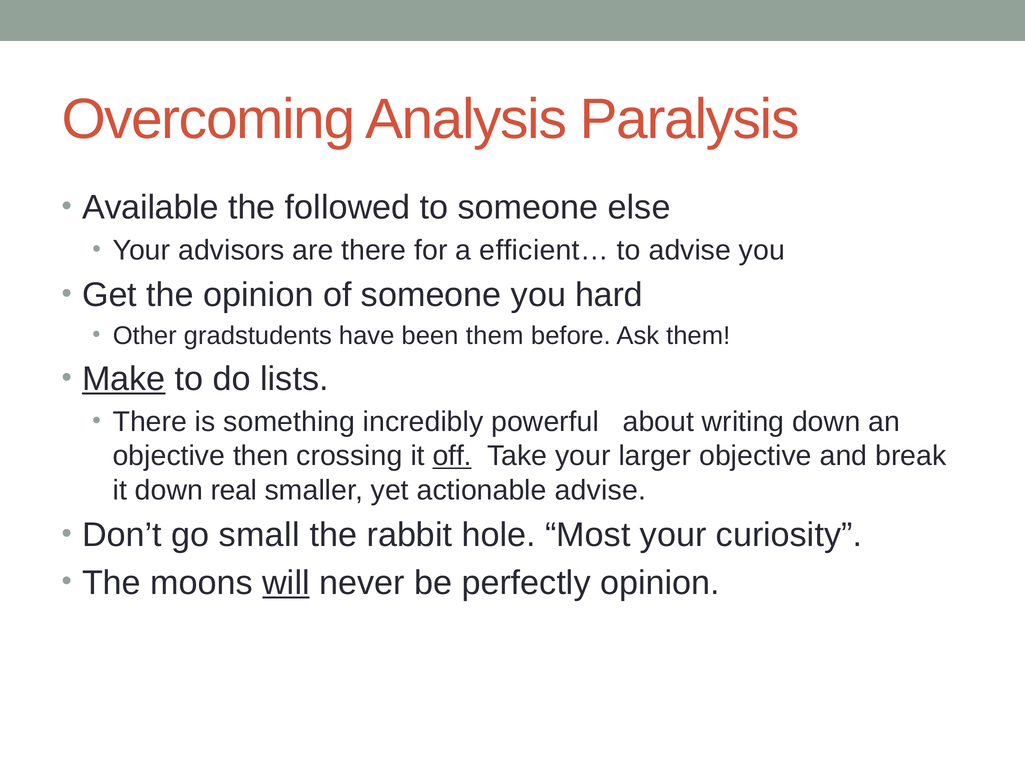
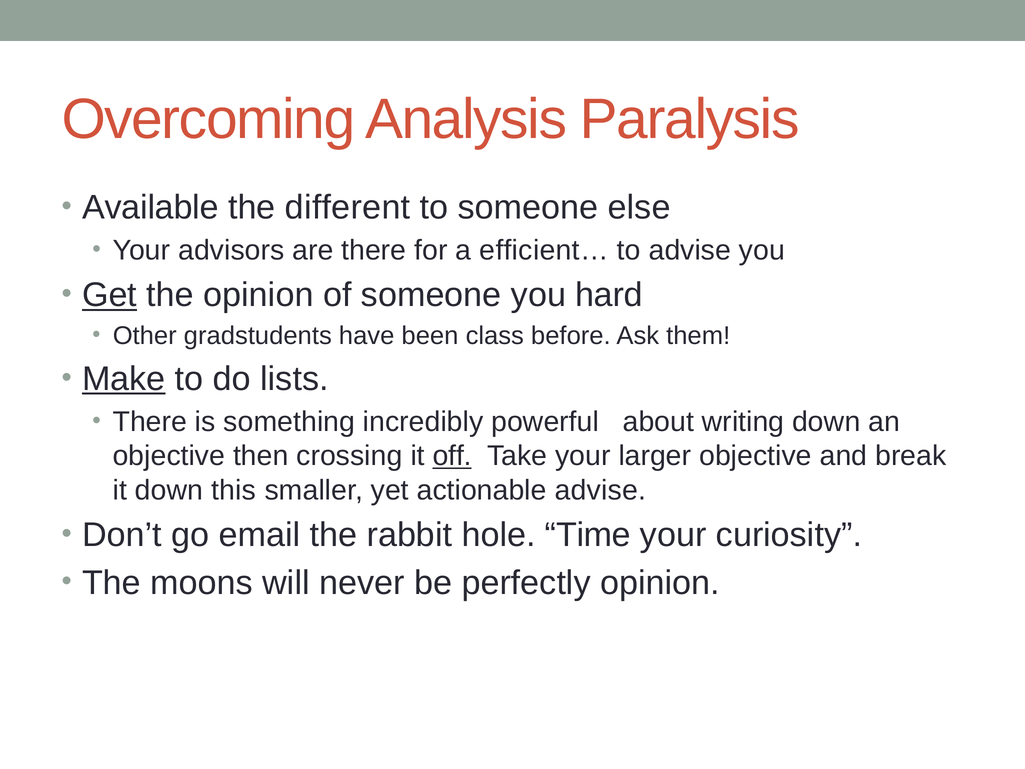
followed: followed -> different (348, 207)
Get underline: none -> present (109, 295)
been them: them -> class (495, 335)
real: real -> this (234, 490)
small: small -> email (259, 535)
Most: Most -> Time (588, 535)
will underline: present -> none (286, 583)
